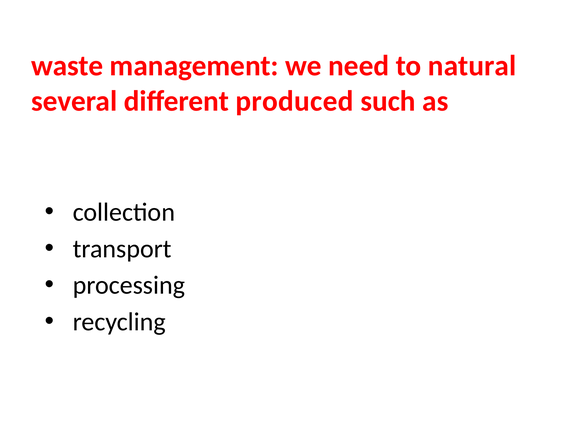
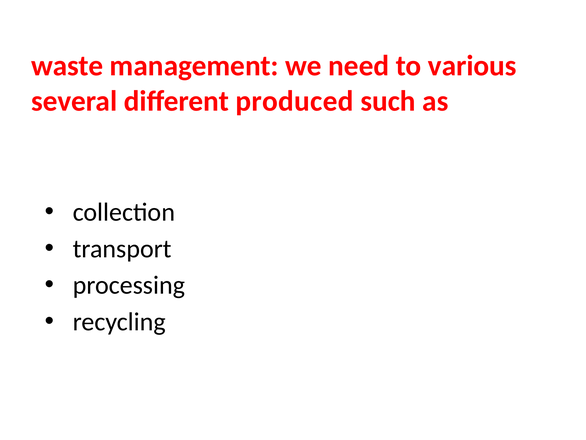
natural: natural -> various (472, 66)
